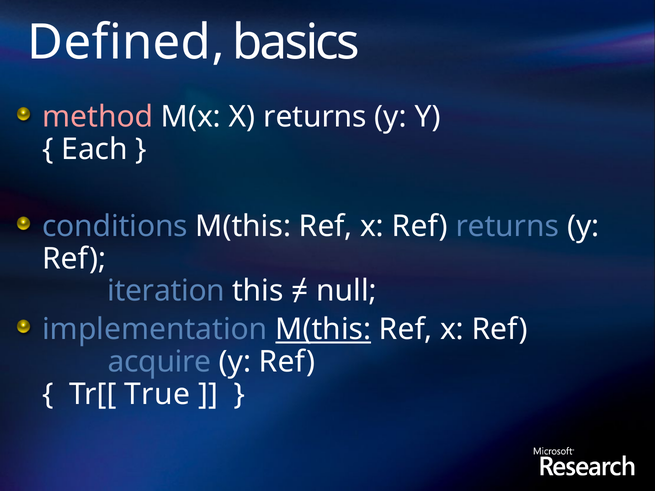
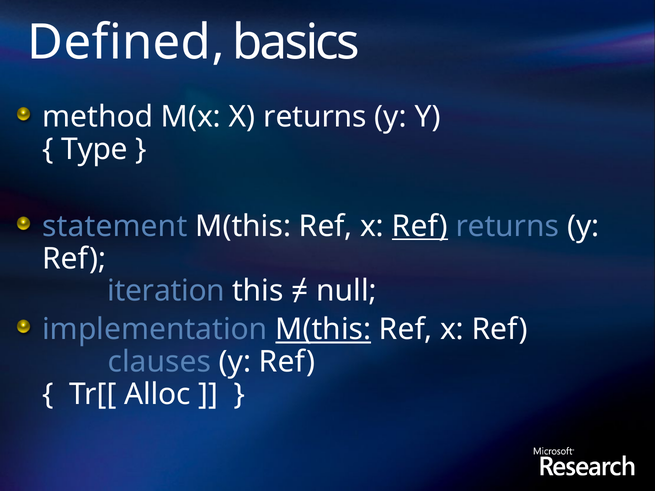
method colour: pink -> white (98, 117)
Each: Each -> Type (95, 150)
conditions: conditions -> statement (115, 226)
Ref underline: none -> present (420, 226)
acquire: acquire -> clauses (159, 362)
True: True -> Alloc (157, 394)
